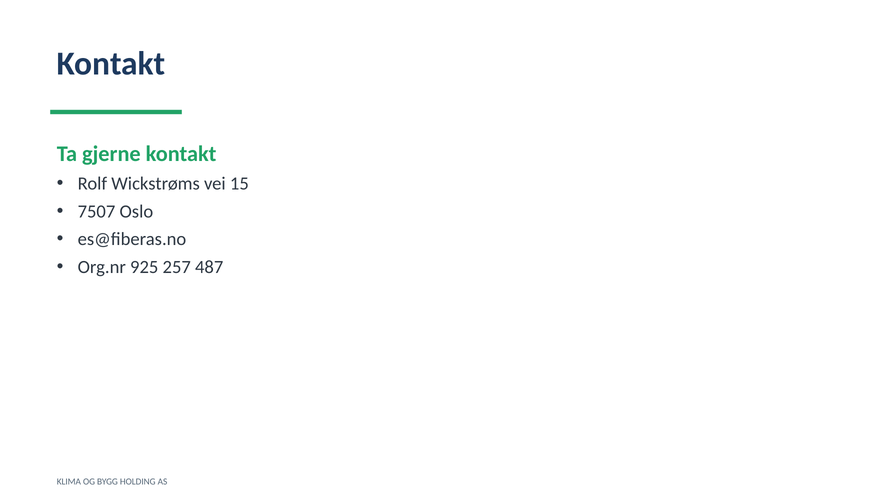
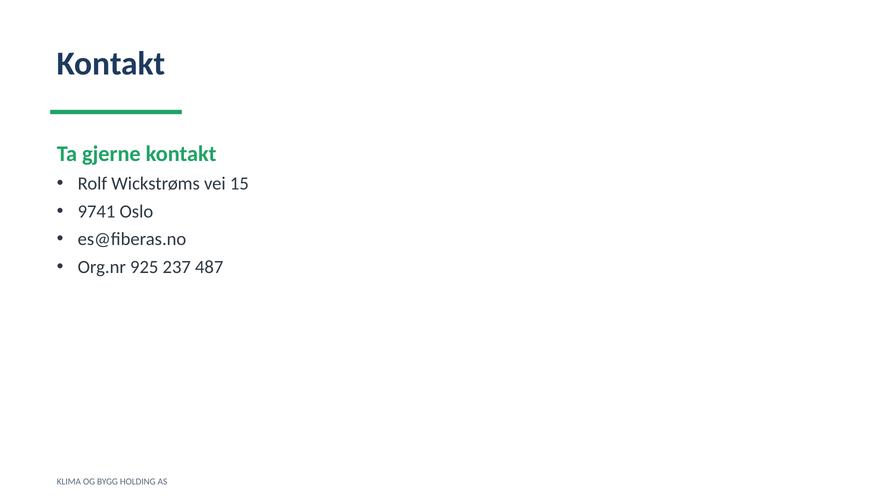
7507: 7507 -> 9741 (96, 211)
257: 257 -> 237 (177, 267)
